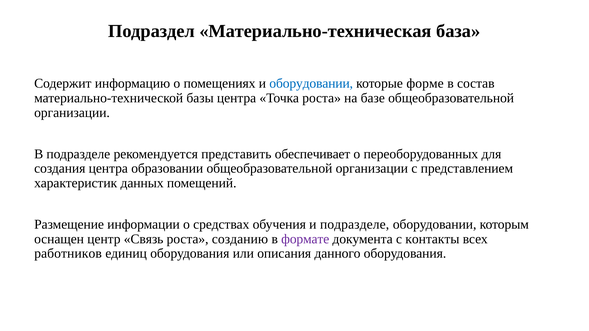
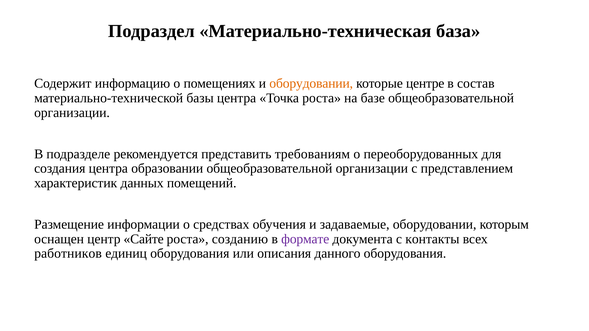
оборудовании colour: blue -> orange (311, 84)
форме: форме -> центре (425, 84)
обеспечивает: обеспечивает -> требованиям (312, 154)
и подразделе: подразделе -> задаваемые (355, 225)
Связь: Связь -> Сайте (144, 239)
